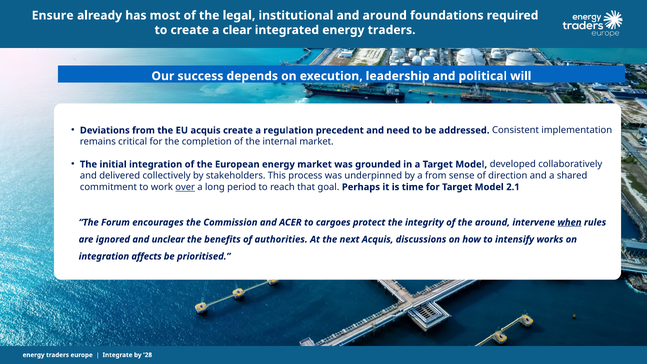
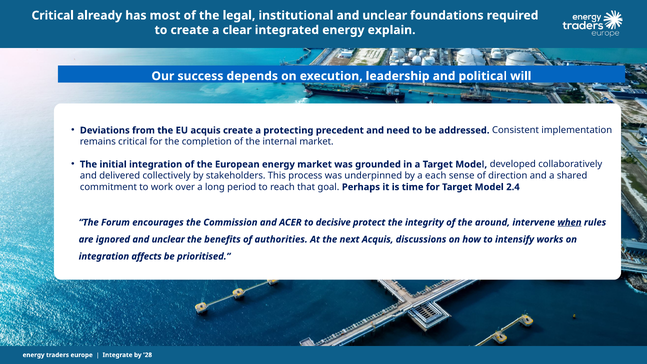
Ensure: Ensure -> Critical (53, 15)
institutional and around: around -> unclear (385, 15)
integrated energy traders: traders -> explain (392, 30)
regulation: regulation -> protecting (288, 130)
a from: from -> each (436, 176)
over underline: present -> none (185, 187)
2.1: 2.1 -> 2.4 (513, 187)
cargoes: cargoes -> decisive (333, 222)
